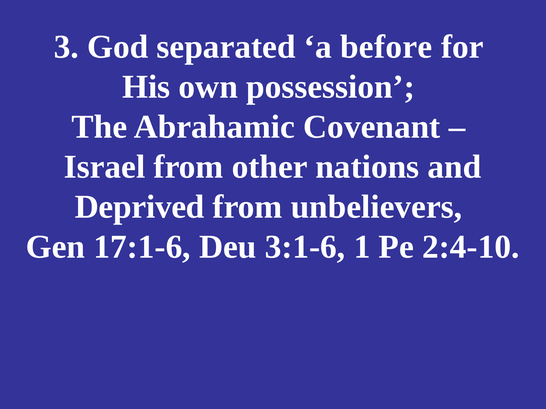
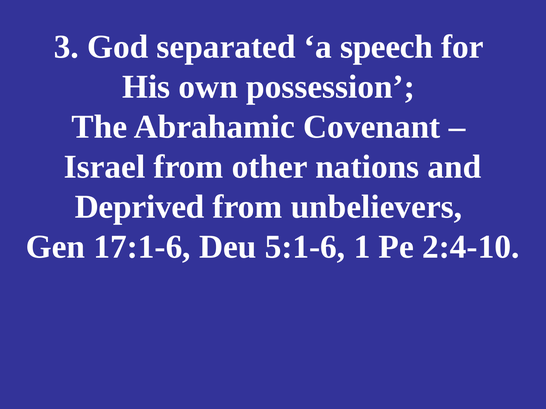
before: before -> speech (387, 47)
3:1-6: 3:1-6 -> 5:1-6 (305, 247)
